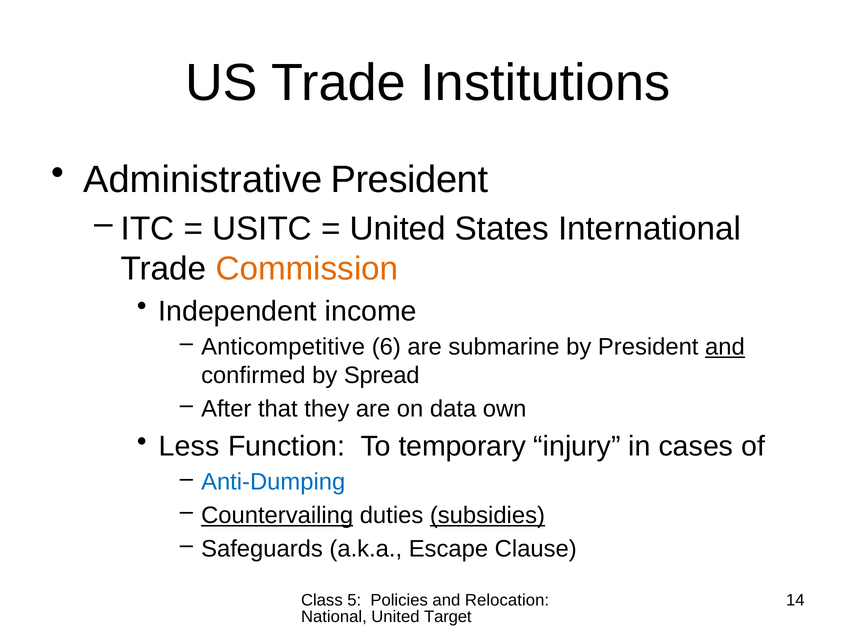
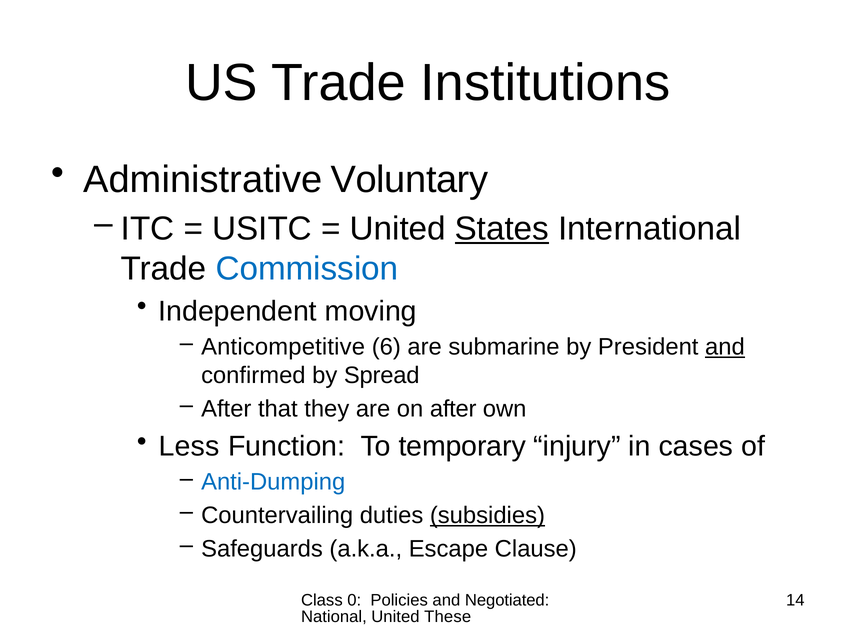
Administrative President: President -> Voluntary (409, 180)
States underline: none -> present (502, 229)
Commission colour: orange -> blue (307, 269)
income: income -> moving (371, 311)
on data: data -> after (453, 409)
Countervailing underline: present -> none (277, 515)
5: 5 -> 0 (354, 600)
Relocation: Relocation -> Negotiated (507, 600)
Target: Target -> These (448, 617)
